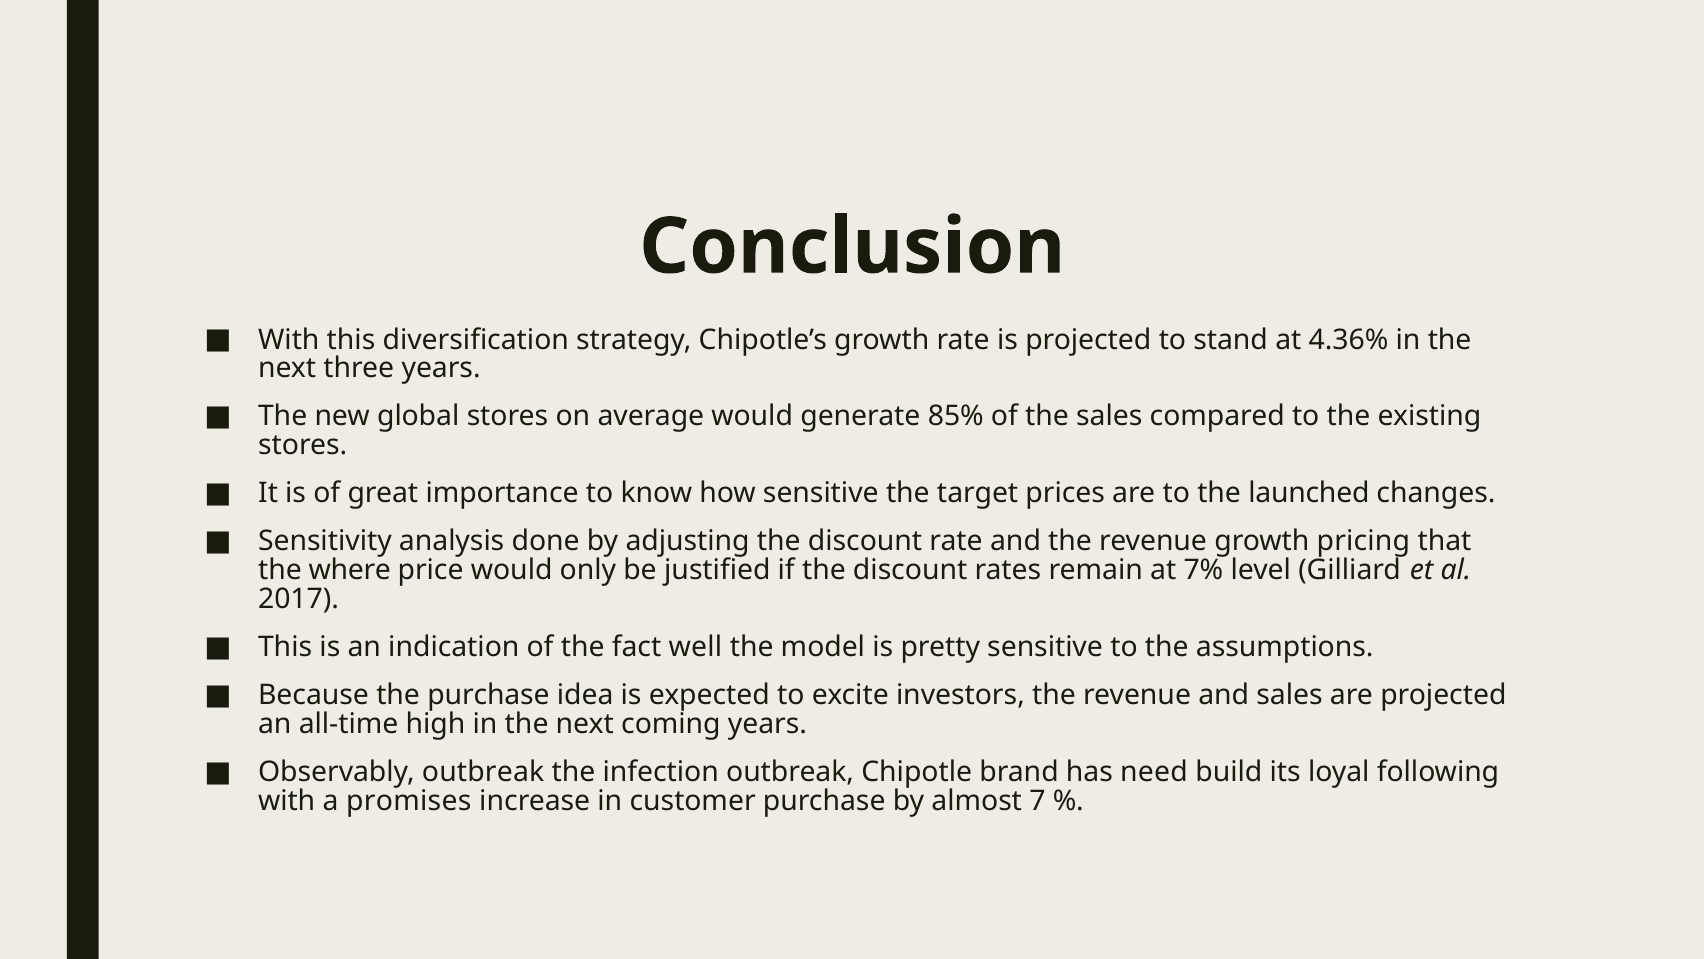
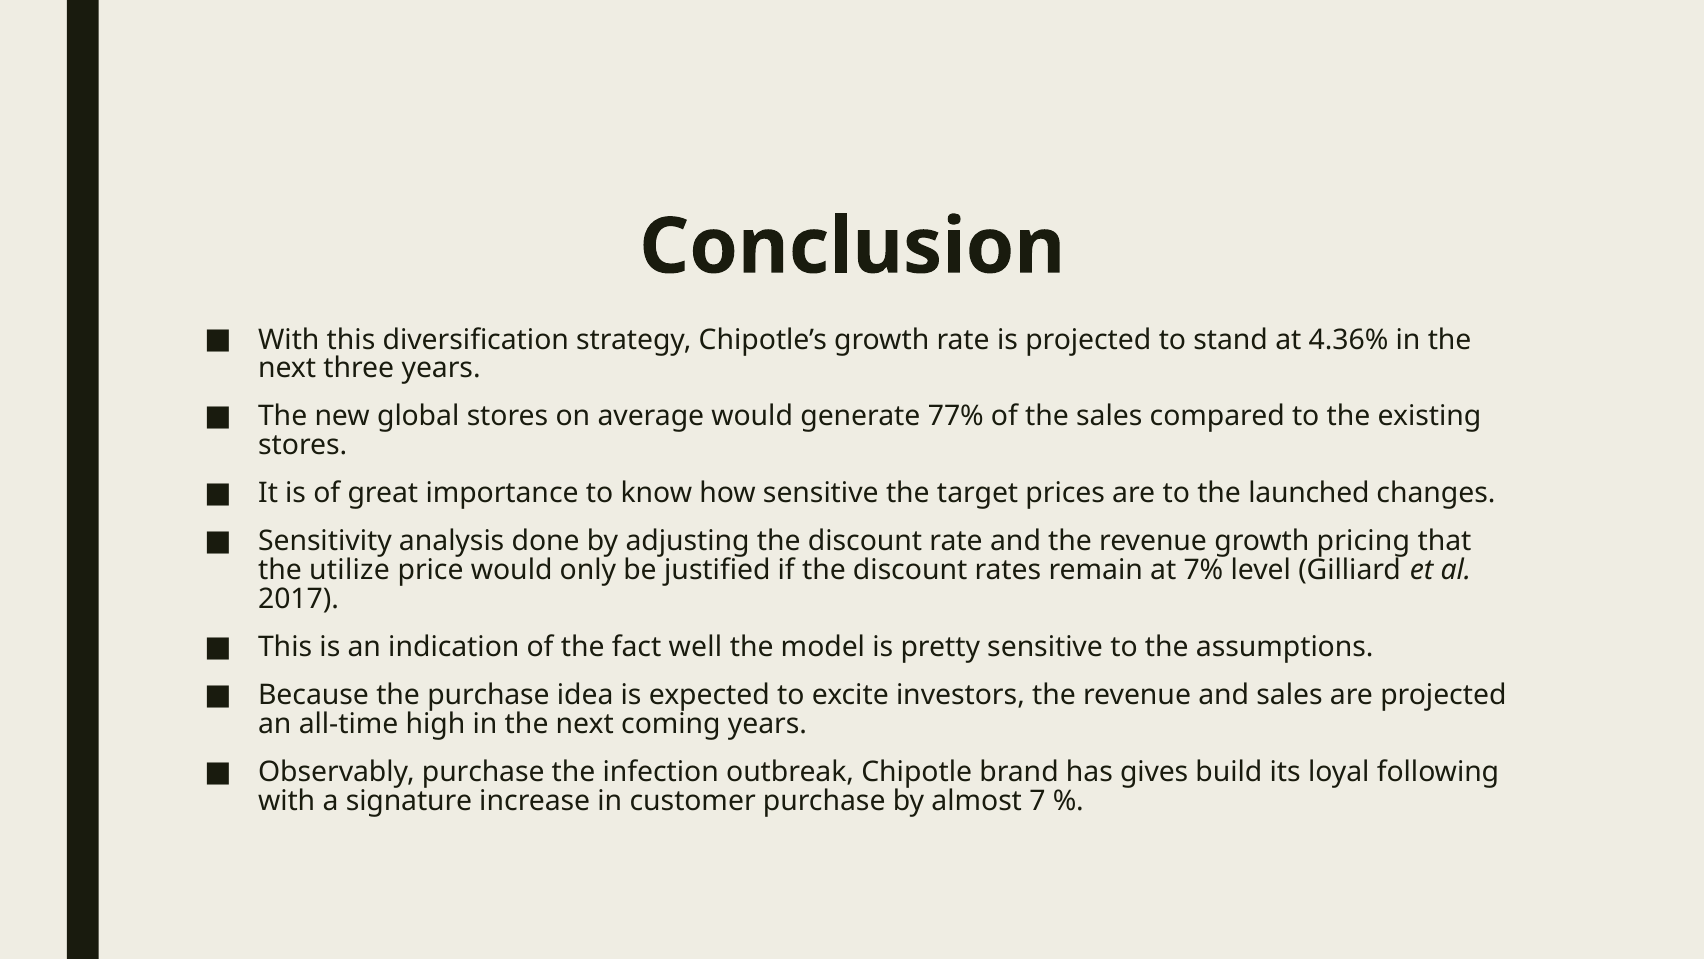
85%: 85% -> 77% (956, 416)
where: where -> utilize (349, 570)
Observably outbreak: outbreak -> purchase (483, 771)
need: need -> gives (1154, 771)
promises: promises -> signature (409, 800)
